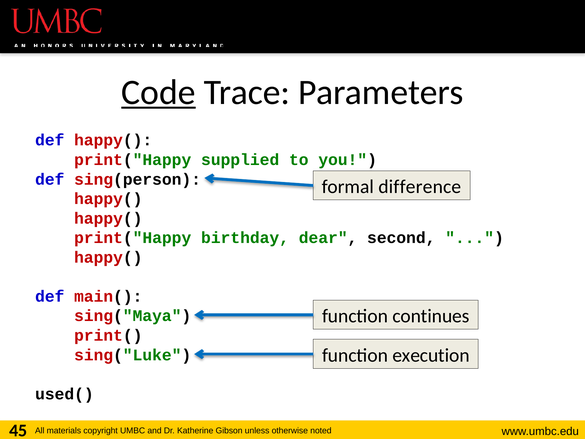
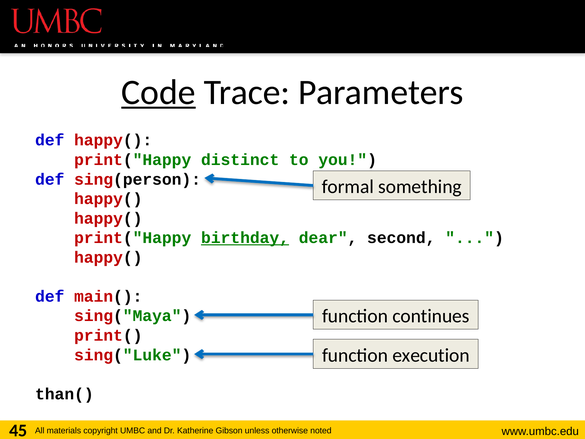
supplied: supplied -> distinct (240, 160)
difference: difference -> something (420, 187)
birthday underline: none -> present (245, 238)
used(: used( -> than( (64, 394)
